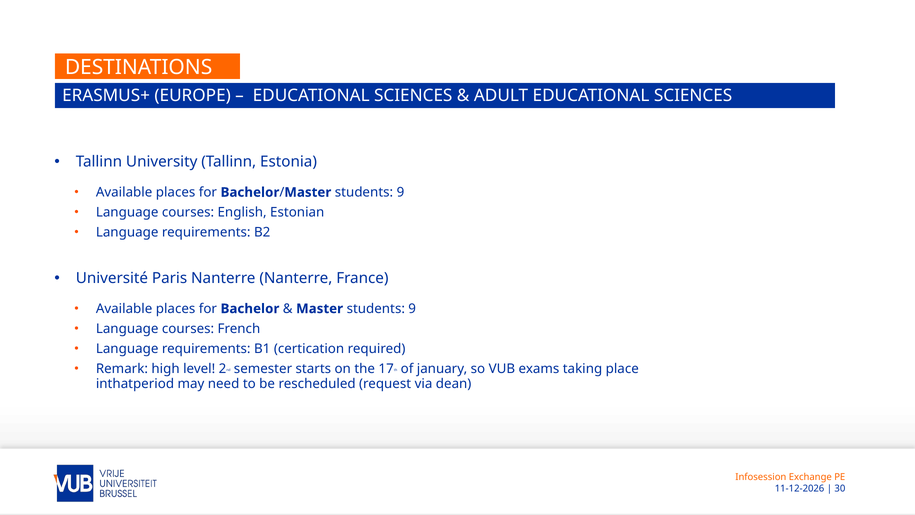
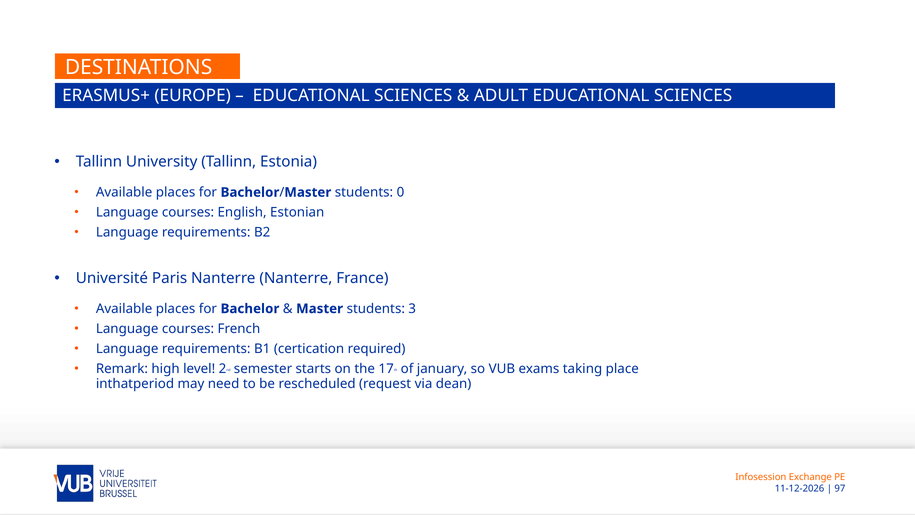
Bachelor/Master students 9: 9 -> 0 (400, 192)
Master students 9: 9 -> 3 (412, 309)
30: 30 -> 97 (840, 488)
